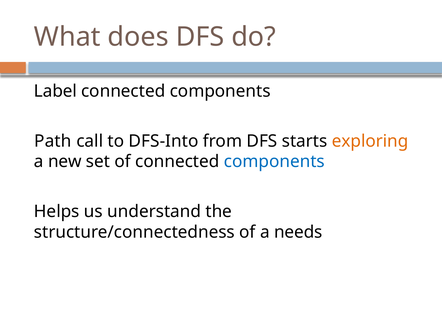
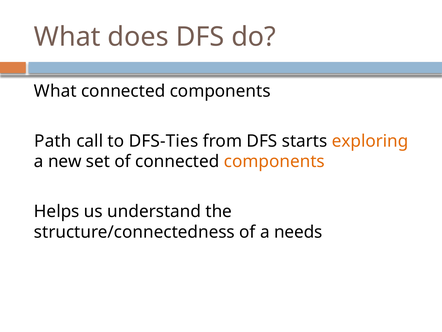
Label: Label -> What (55, 91)
DFS-Into: DFS-Into -> DFS-Ties (164, 141)
components colour: blue -> orange (274, 161)
